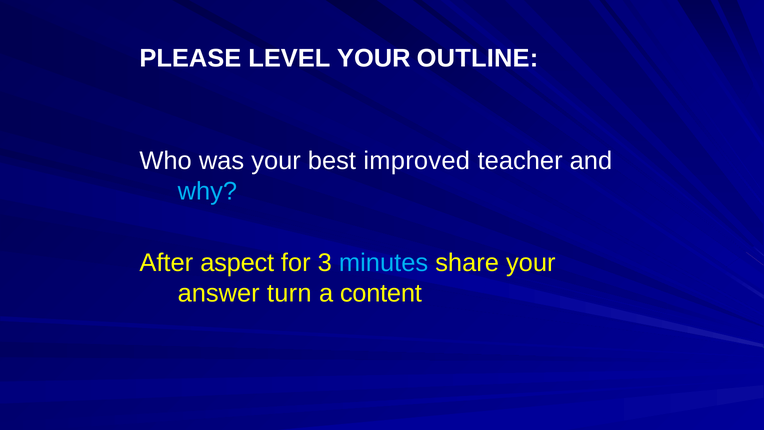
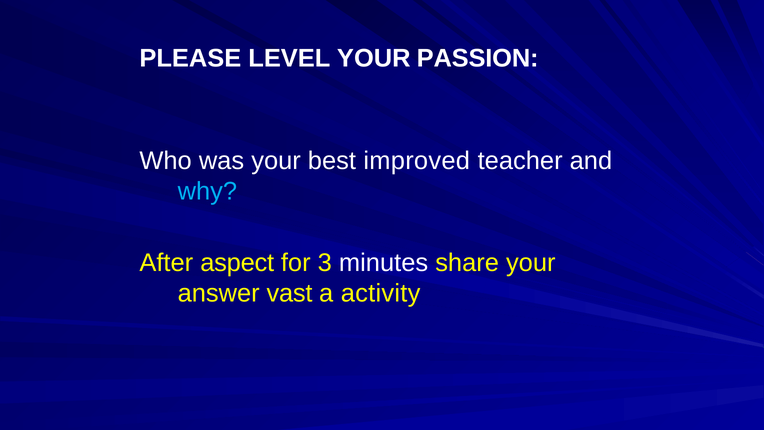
OUTLINE: OUTLINE -> PASSION (478, 58)
minutes colour: light blue -> white (384, 263)
turn: turn -> vast (290, 293)
content: content -> activity (381, 293)
